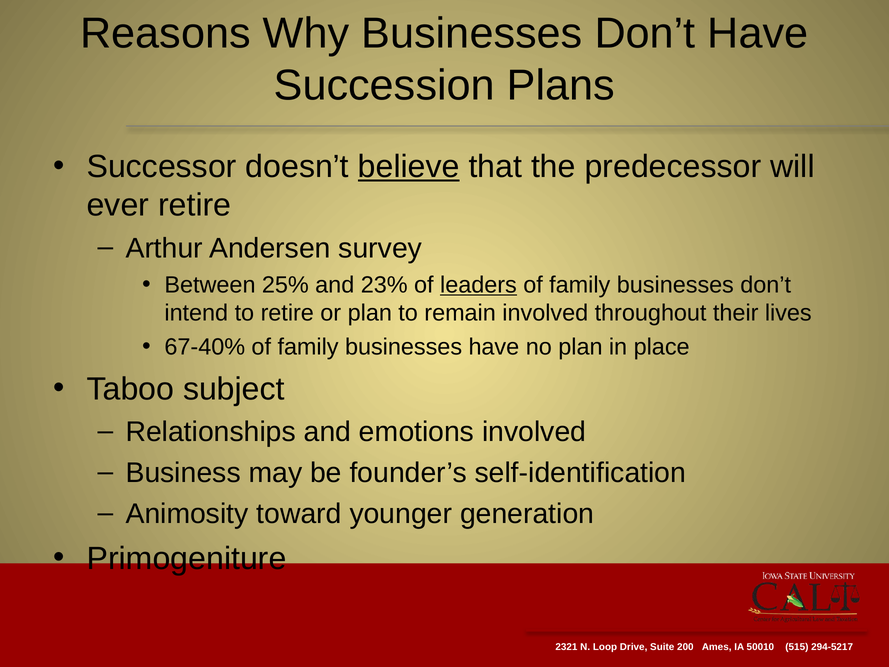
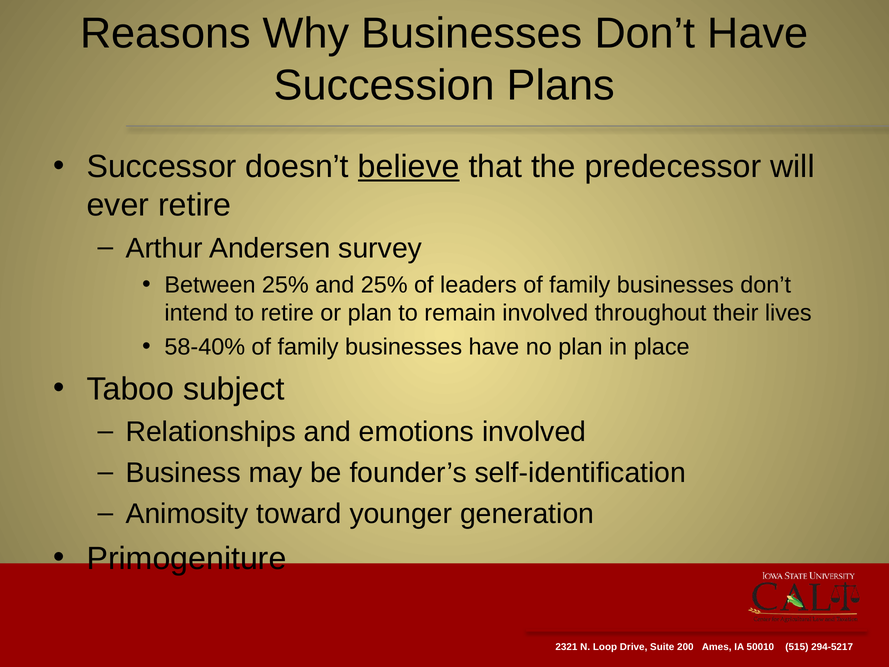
and 23%: 23% -> 25% (384, 285)
leaders underline: present -> none (478, 285)
67-40%: 67-40% -> 58-40% (205, 347)
